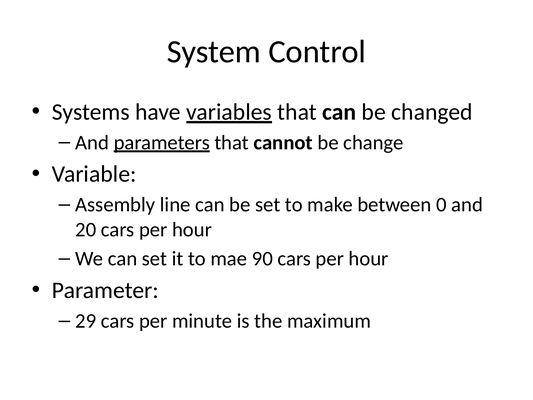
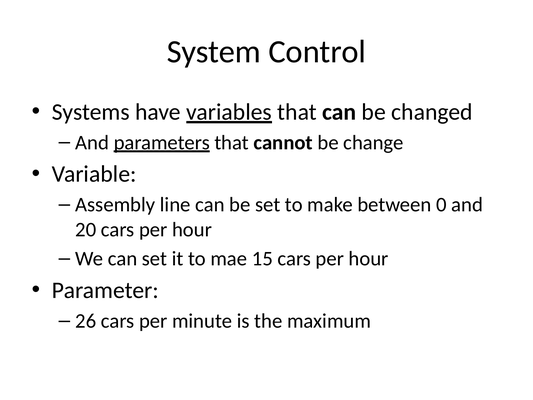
90: 90 -> 15 (262, 259)
29: 29 -> 26 (86, 321)
